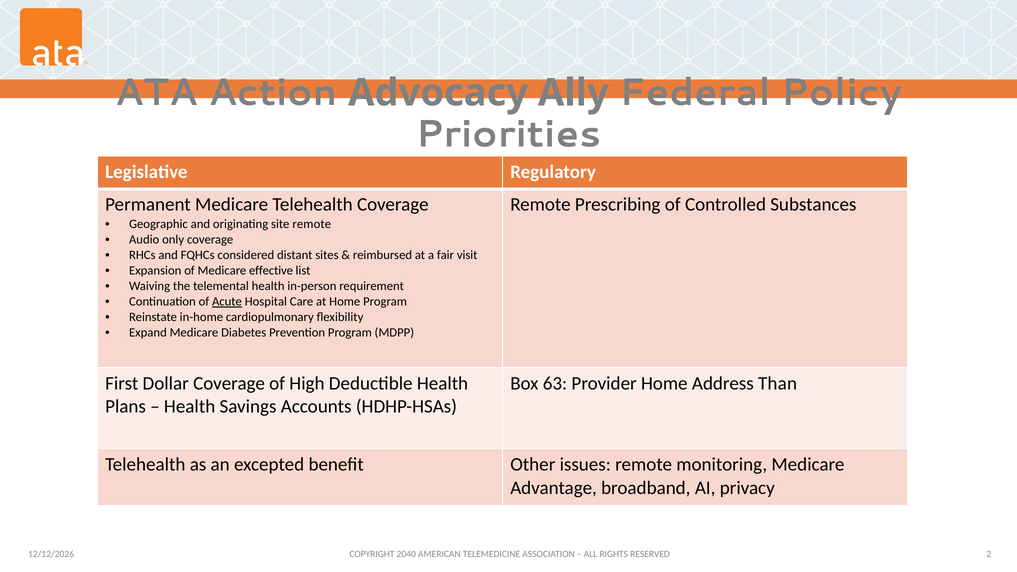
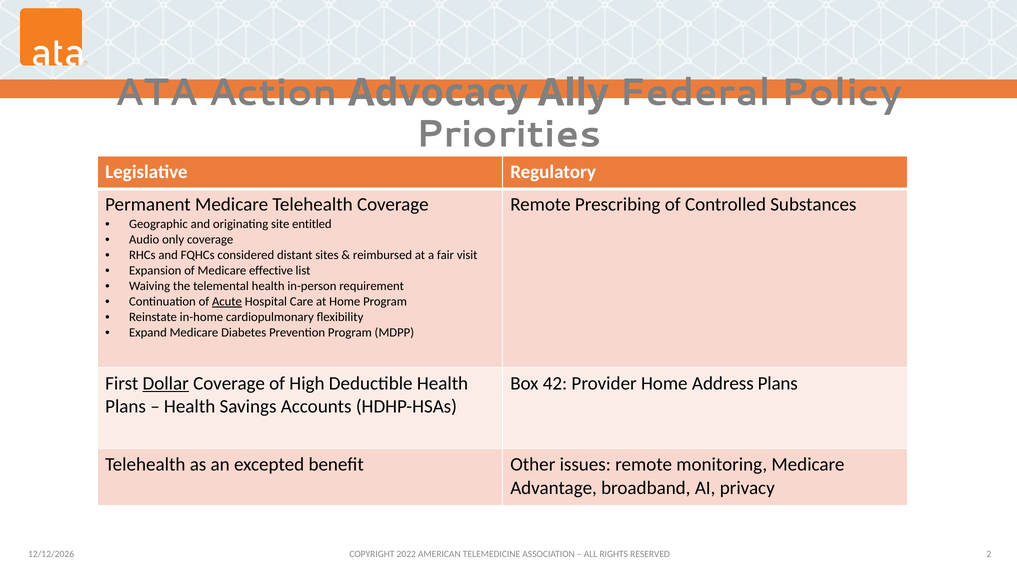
site remote: remote -> entitled (312, 224)
Dollar underline: none -> present (166, 383)
63: 63 -> 42 (555, 383)
Address Than: Than -> Plans (778, 383)
2040: 2040 -> 2022 (406, 554)
